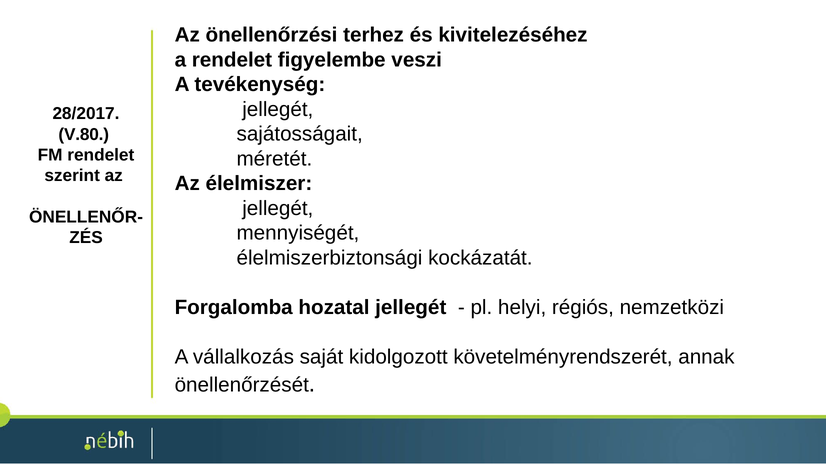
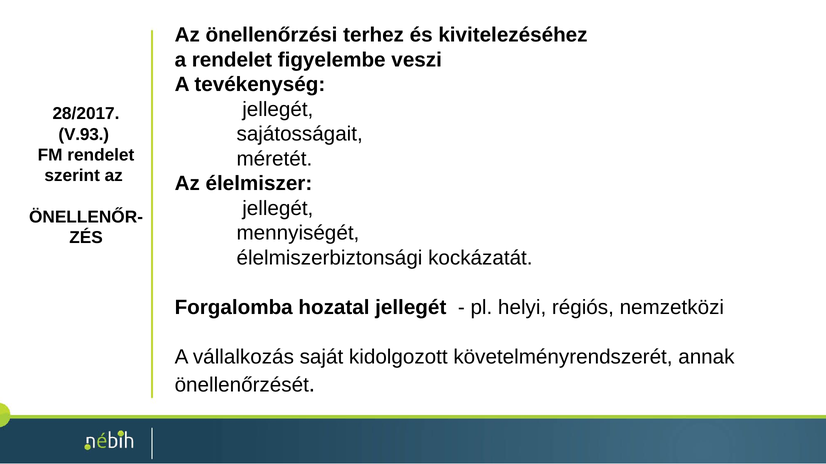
V.80: V.80 -> V.93 (84, 135)
